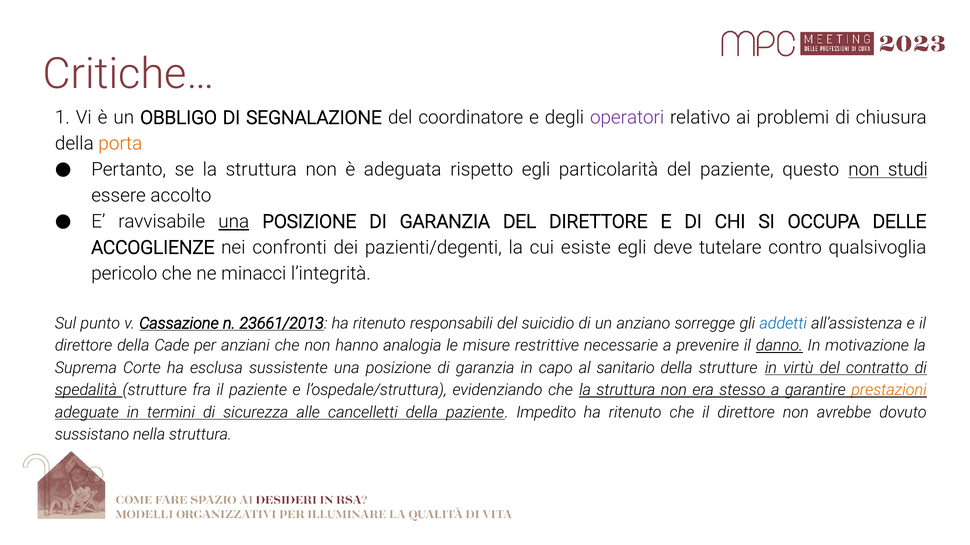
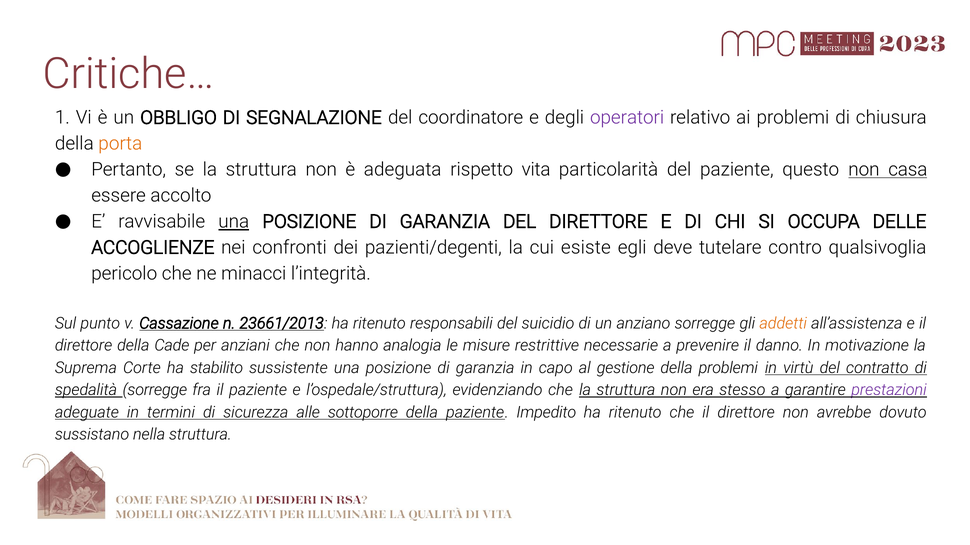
rispetto egli: egli -> vita (536, 170)
studi: studi -> casa (908, 170)
addetti colour: blue -> orange (783, 324)
danno underline: present -> none (779, 346)
esclusa: esclusa -> stabilito (217, 368)
sanitario: sanitario -> gestione (626, 368)
della strutture: strutture -> problemi (728, 368)
spedalità strutture: strutture -> sorregge (155, 391)
prestazioni colour: orange -> purple (889, 391)
cancelletti: cancelletti -> sottoporre (363, 413)
